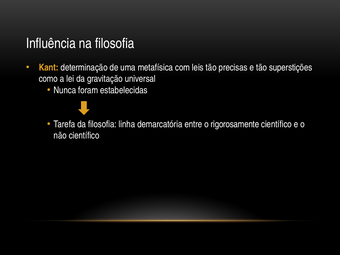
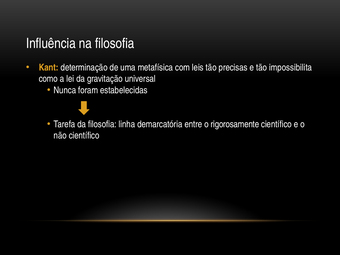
superstições: superstições -> impossibilita (291, 68)
